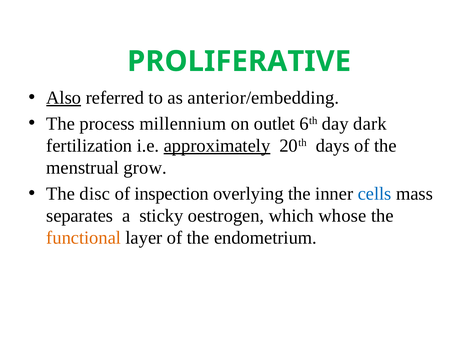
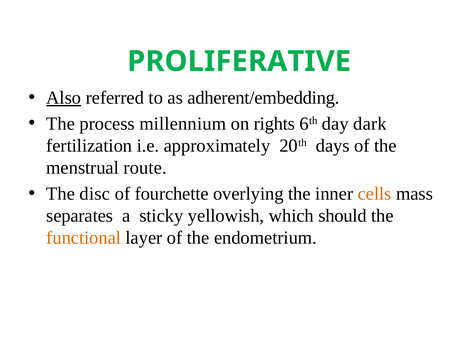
anterior/embedding: anterior/embedding -> adherent/embedding (264, 98)
outlet: outlet -> rights (275, 124)
approximately underline: present -> none (217, 146)
grow: grow -> route (145, 168)
inspection: inspection -> fourchette (172, 194)
cells colour: blue -> orange (375, 194)
oestrogen: oestrogen -> yellowish (226, 216)
whose: whose -> should (343, 216)
